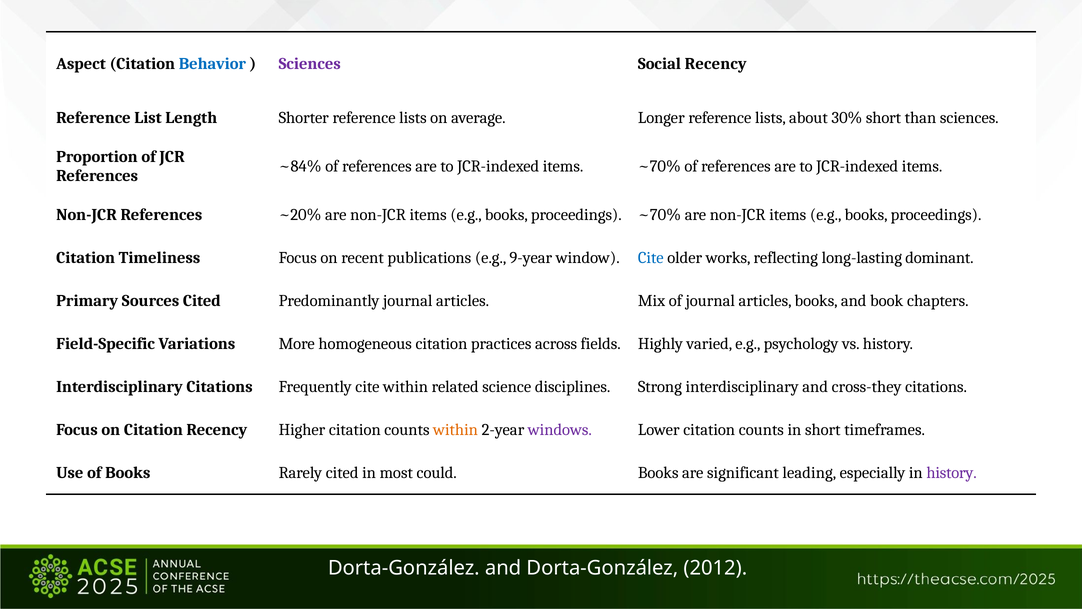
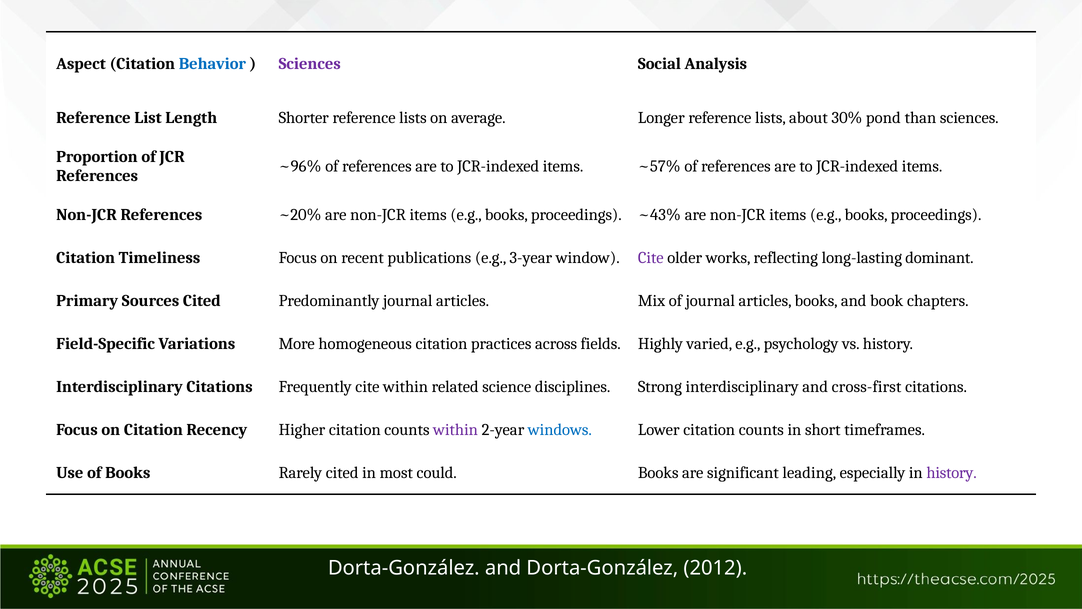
Social Recency: Recency -> Analysis (716, 64)
30% short: short -> pond (883, 118)
~84%: ~84% -> ~96% (300, 166)
items ~70%: ~70% -> ~57% (659, 166)
proceedings ~70%: ~70% -> ~43% (659, 215)
9-year: 9-year -> 3-year (531, 258)
Cite colour: blue -> purple (651, 258)
cross-they: cross-they -> cross-first (867, 387)
within colour: orange -> purple (456, 430)
windows colour: purple -> blue (560, 430)
